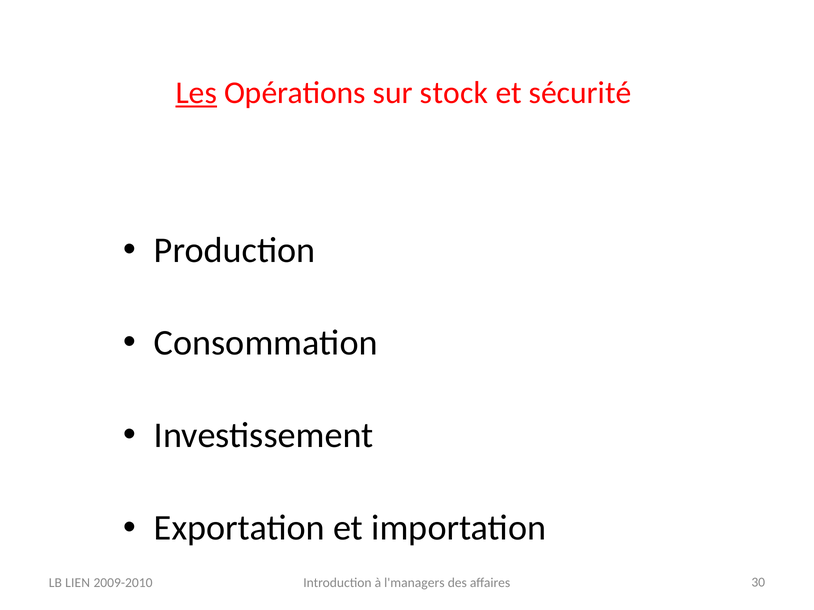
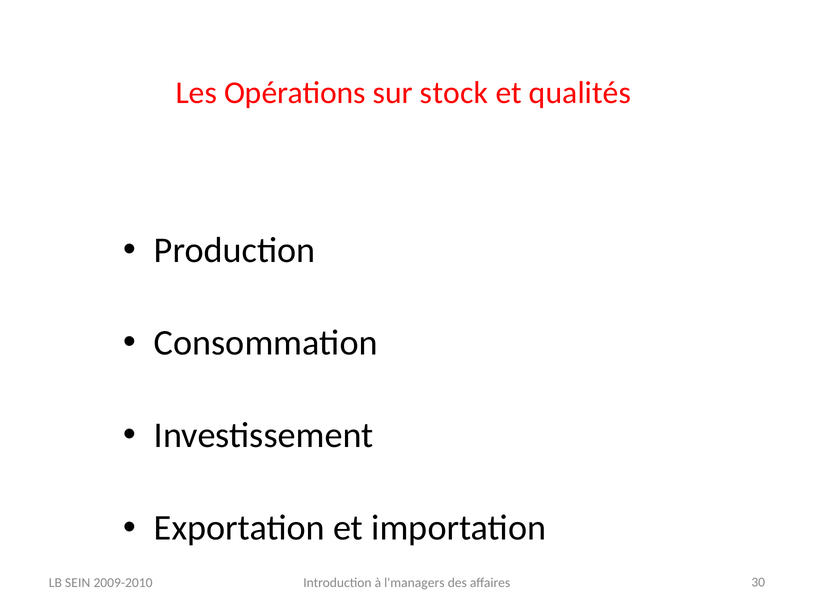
Les underline: present -> none (196, 93)
sécurité: sécurité -> qualités (580, 93)
LIEN: LIEN -> SEIN (78, 583)
